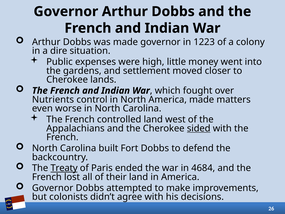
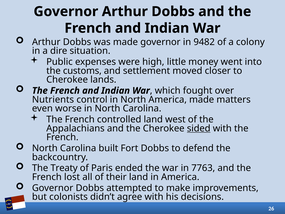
1223: 1223 -> 9482 (204, 42)
gardens: gardens -> customs (82, 71)
Treaty underline: present -> none (64, 168)
4684: 4684 -> 7763 (203, 168)
